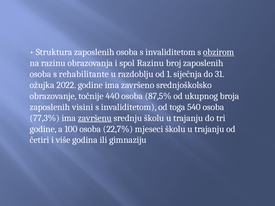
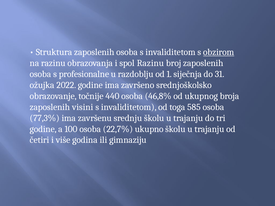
rehabilitante: rehabilitante -> profesionalne (84, 74)
87,5%: 87,5% -> 46,8% (158, 96)
540: 540 -> 585 (194, 107)
završenu underline: present -> none (95, 118)
mjeseci: mjeseci -> ukupno (149, 129)
